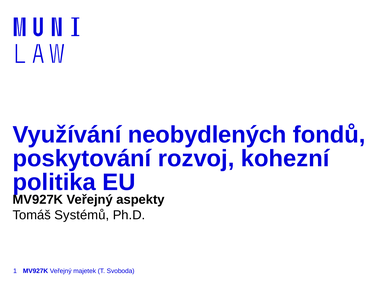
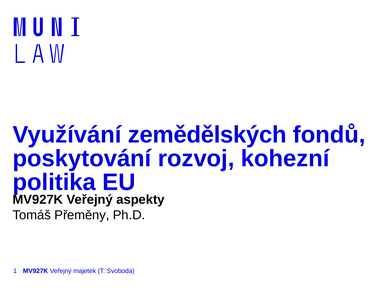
neobydlených: neobydlených -> zemědělských (207, 135)
Systémů: Systémů -> Přeměny (82, 215)
